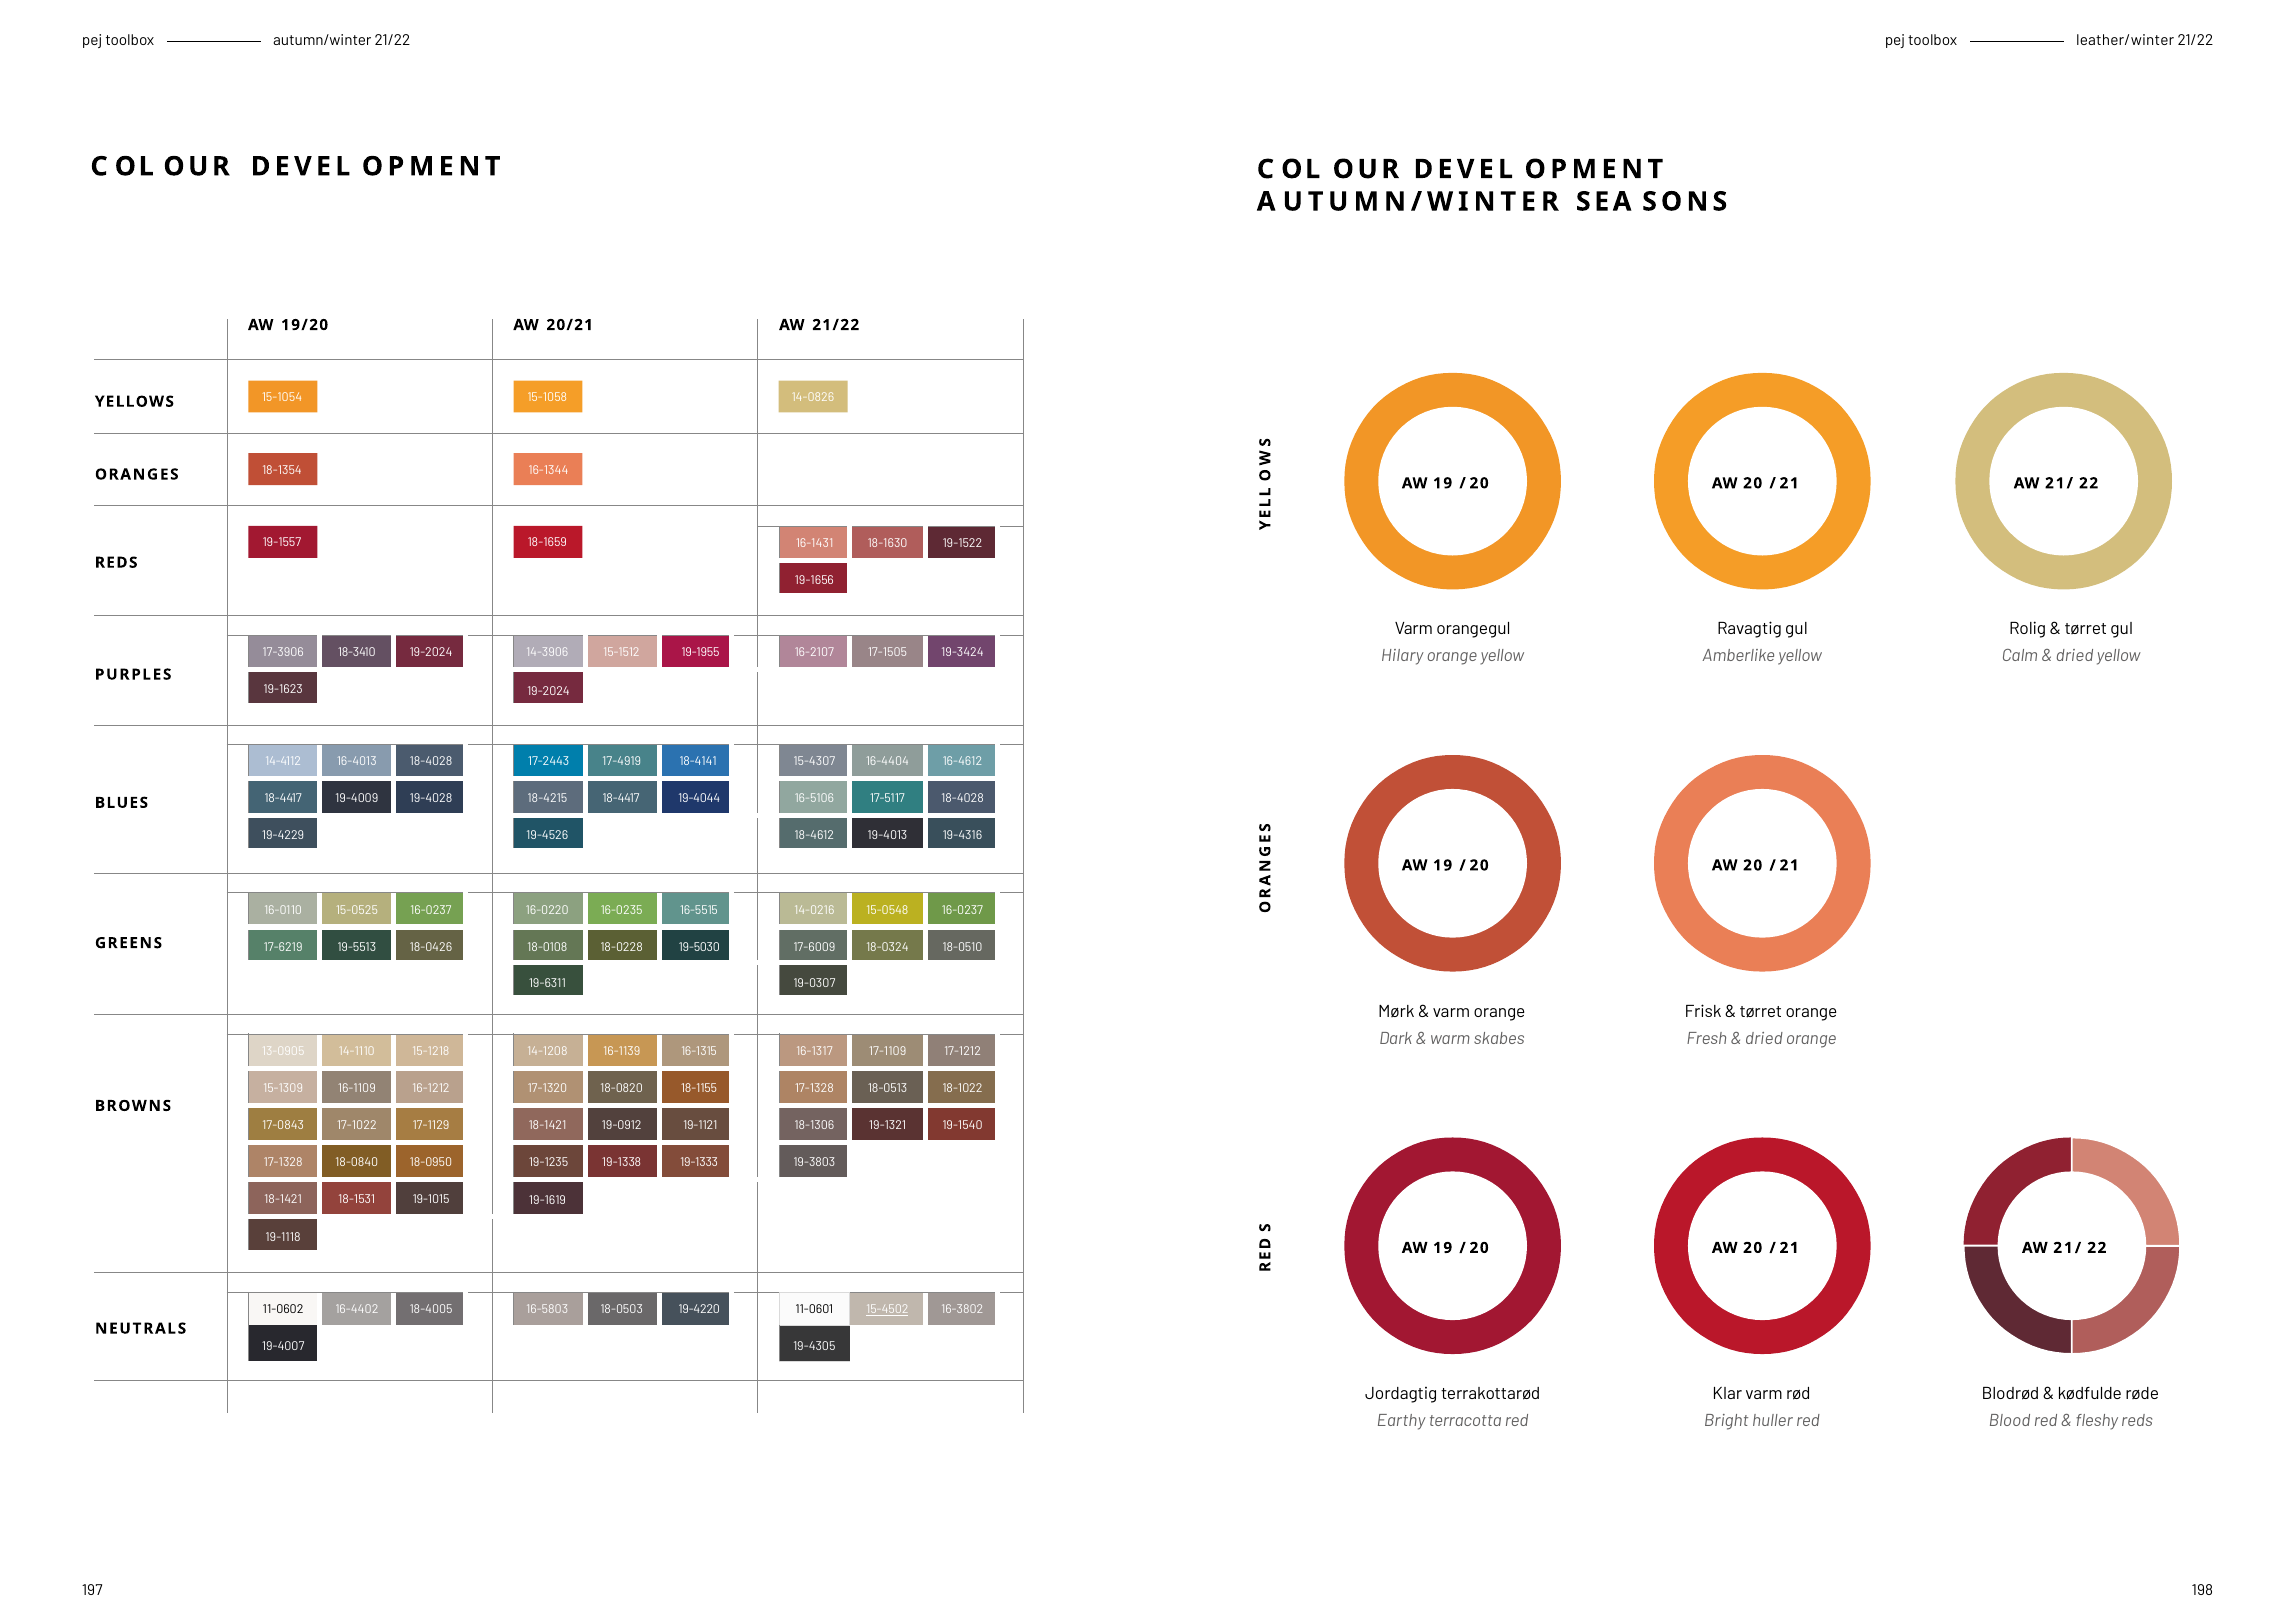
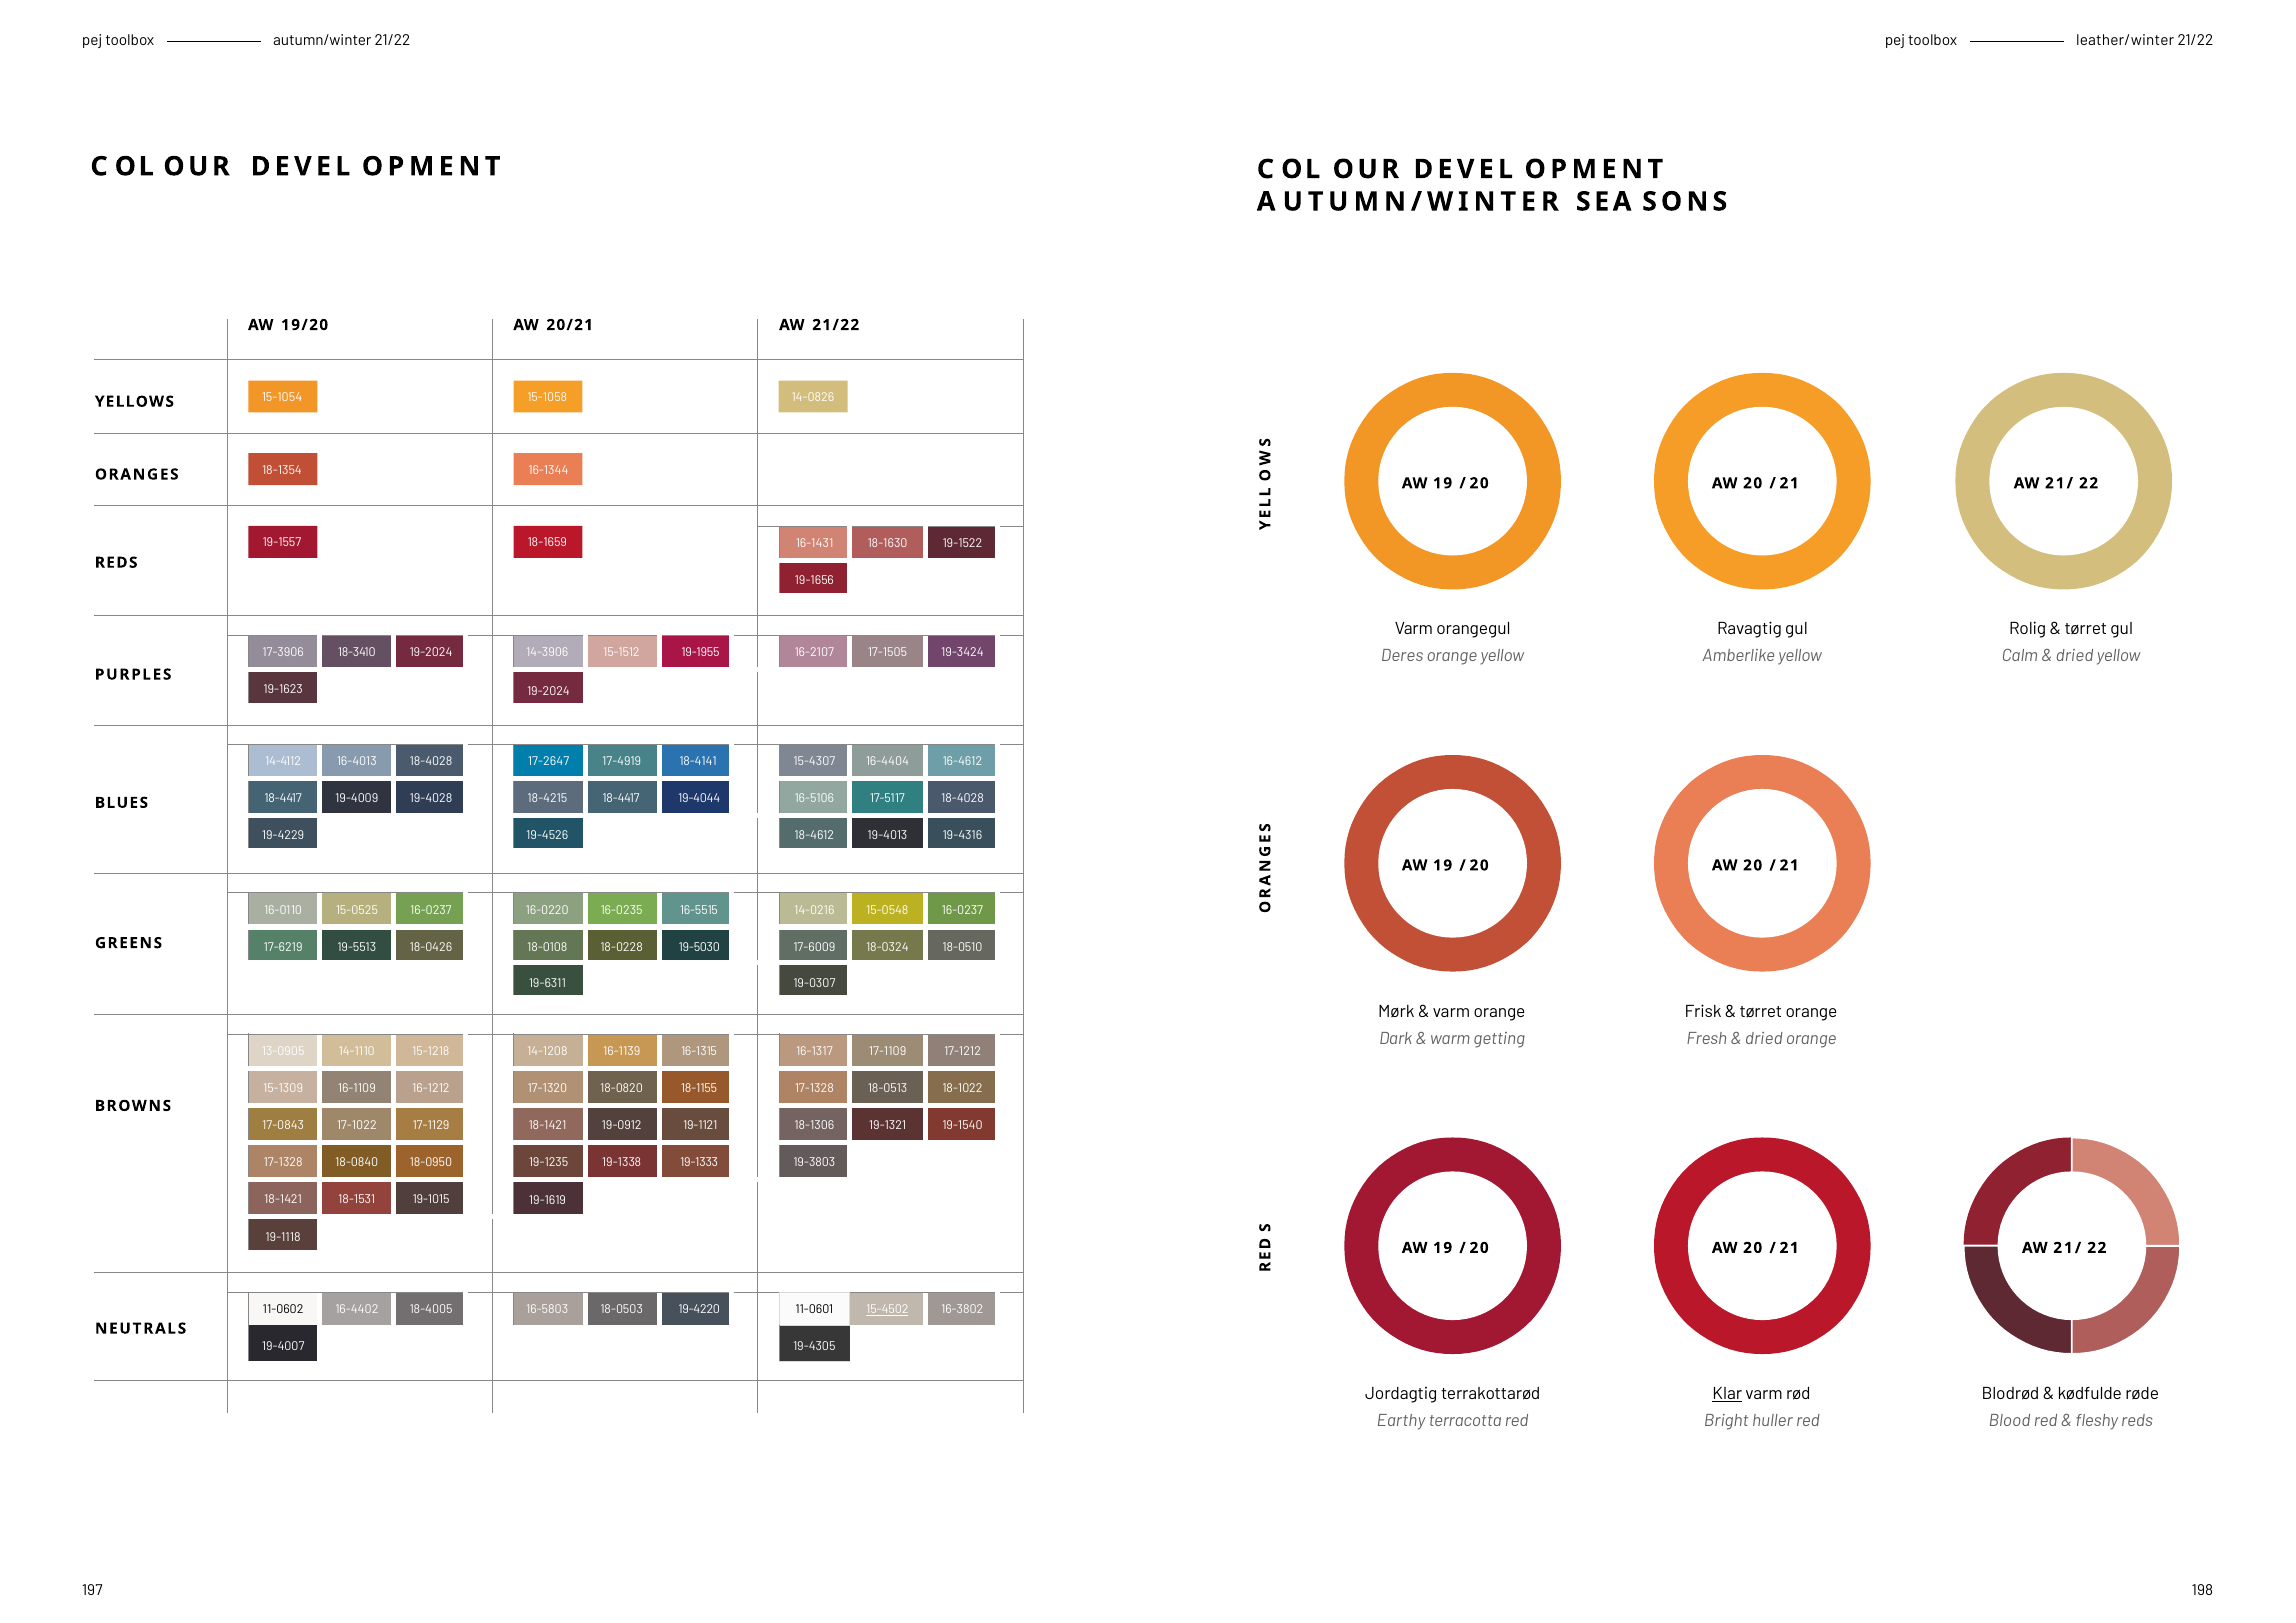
Hilary: Hilary -> Deres (1402, 656)
17-2443: 17-2443 -> 17-2647 (548, 762)
skabes: skabes -> getting (1499, 1039)
Klar underline: none -> present (1727, 1394)
